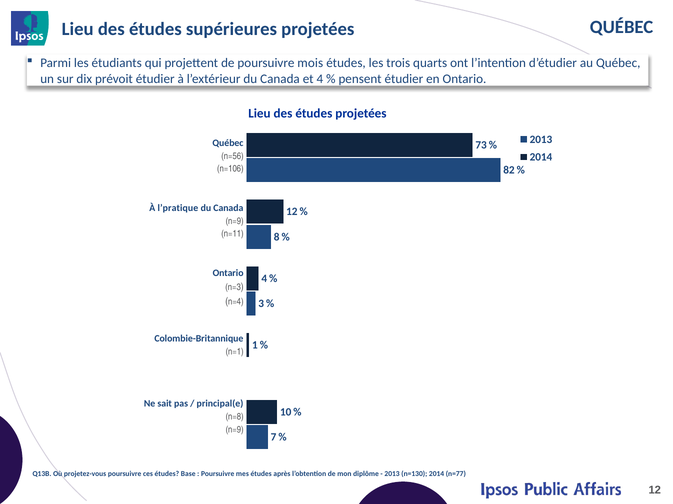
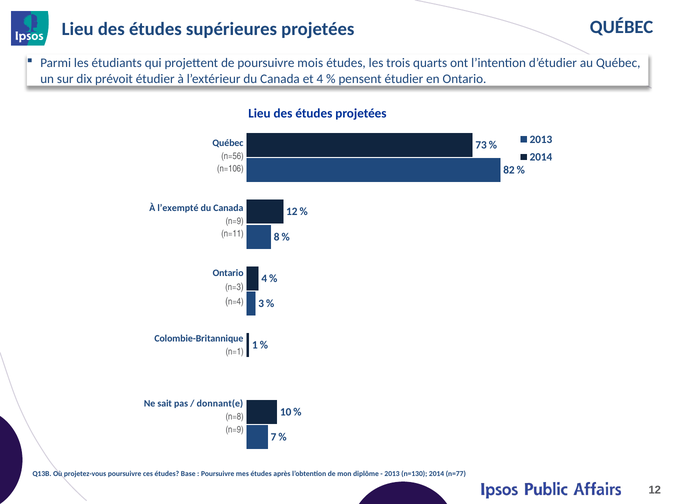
l’pratique: l’pratique -> l’exempté (178, 208)
principal(e: principal(e -> donnant(e (220, 404)
